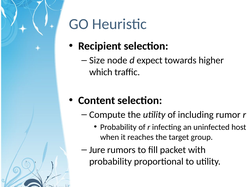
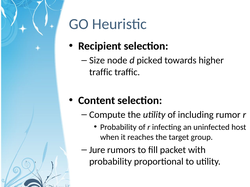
expect: expect -> picked (150, 61)
which: which -> traffic (101, 72)
